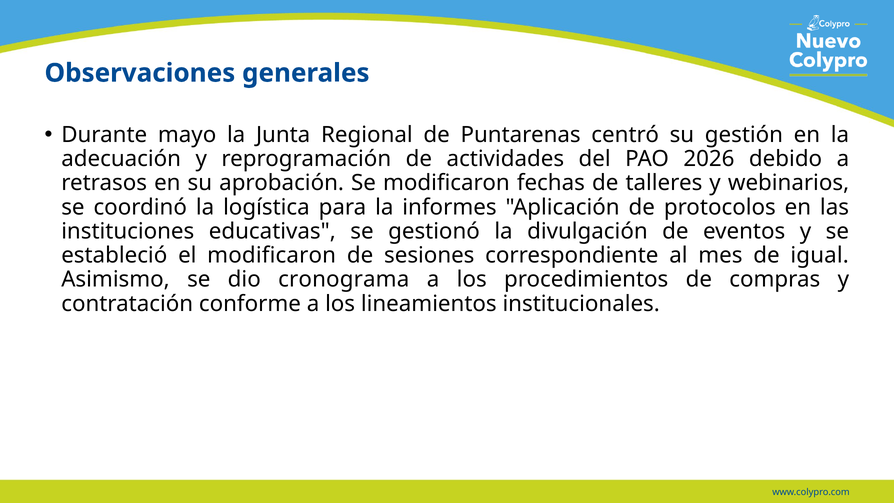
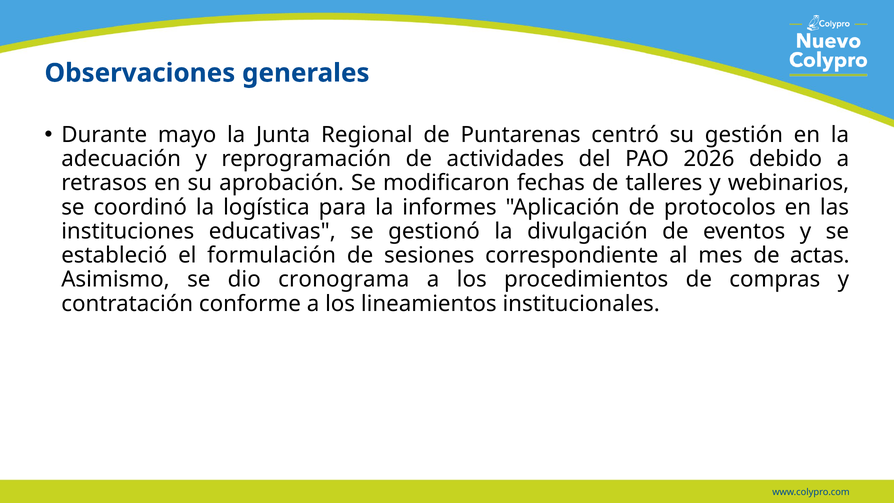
el modificaron: modificaron -> formulación (272, 255)
igual: igual -> actas (820, 255)
